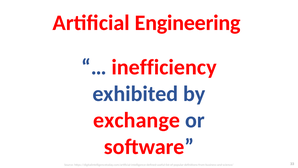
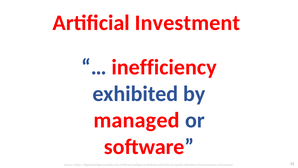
Engineering: Engineering -> Investment (187, 23)
exchange: exchange -> managed (136, 120)
